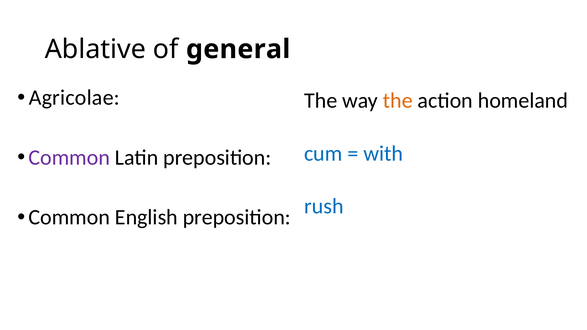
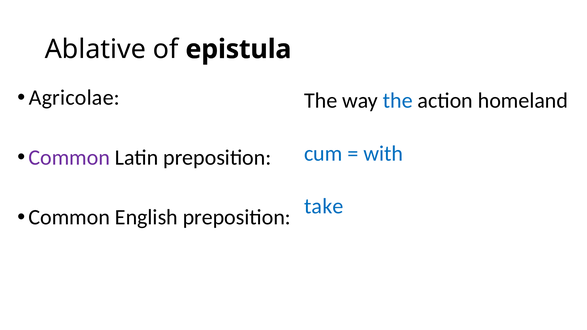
general: general -> epistula (238, 49)
the colour: orange -> blue (398, 101)
rush: rush -> take (324, 206)
